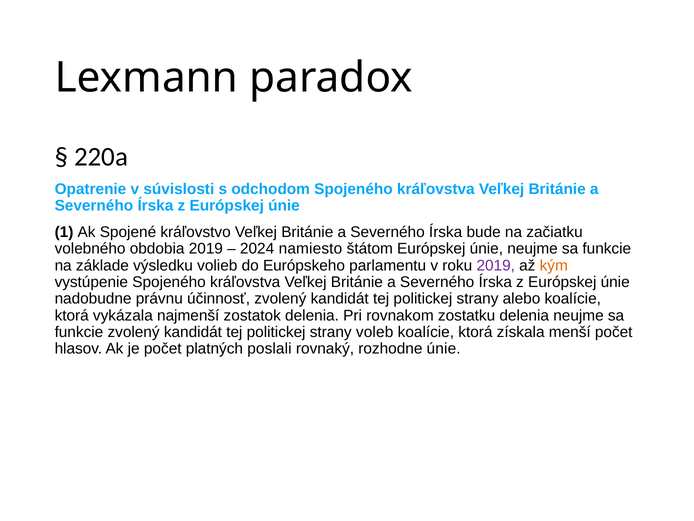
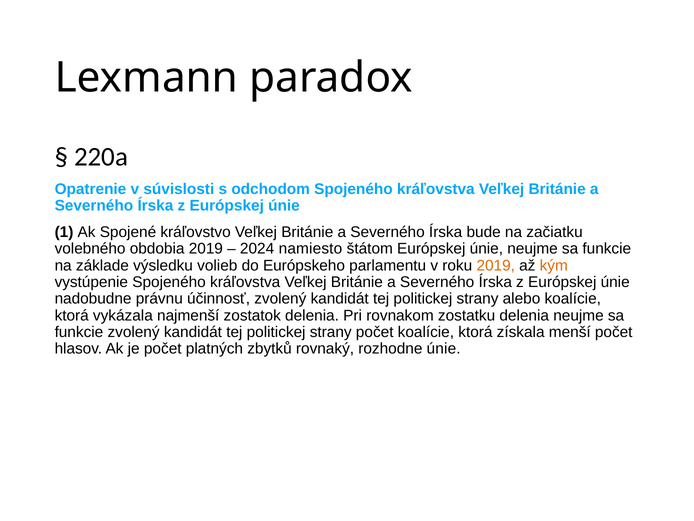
2019 colour: purple -> orange (496, 265)
strany voleb: voleb -> počet (375, 332)
poslali: poslali -> zbytků (270, 348)
